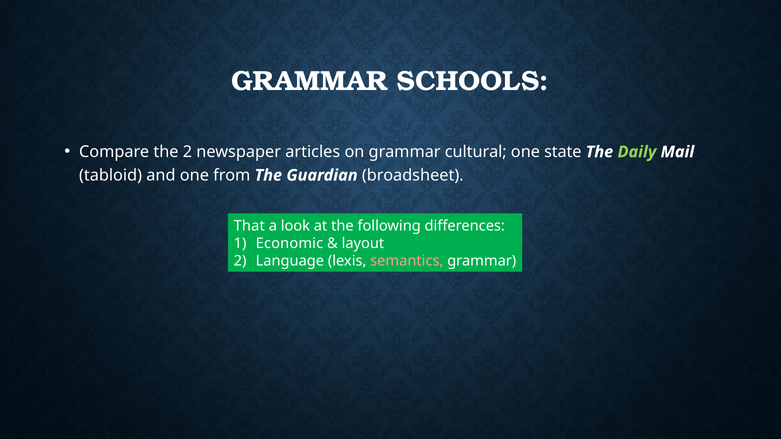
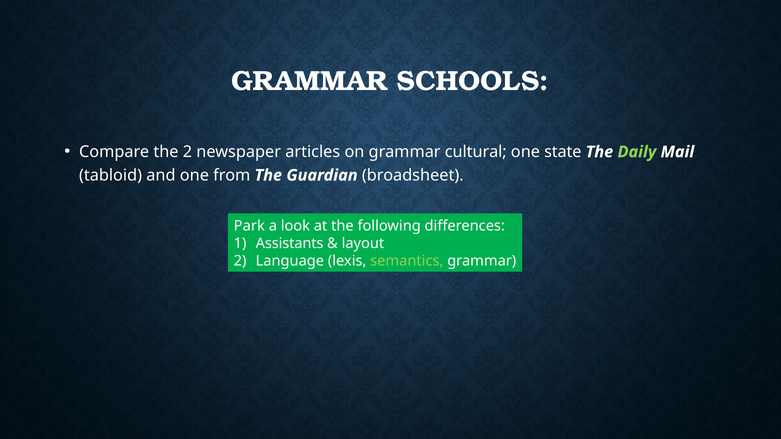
That: That -> Park (249, 226)
Economic: Economic -> Assistants (290, 244)
semantics colour: pink -> light green (407, 261)
